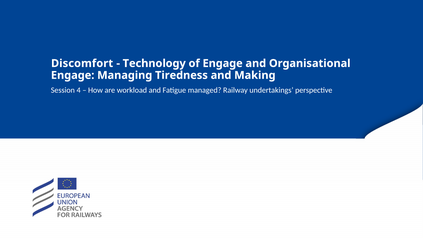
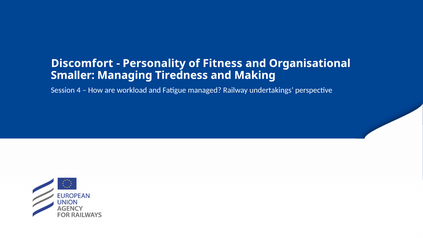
Technology: Technology -> Personality (154, 63)
of Engage: Engage -> Fitness (223, 63)
Engage: Engage -> Smaller (73, 75)
